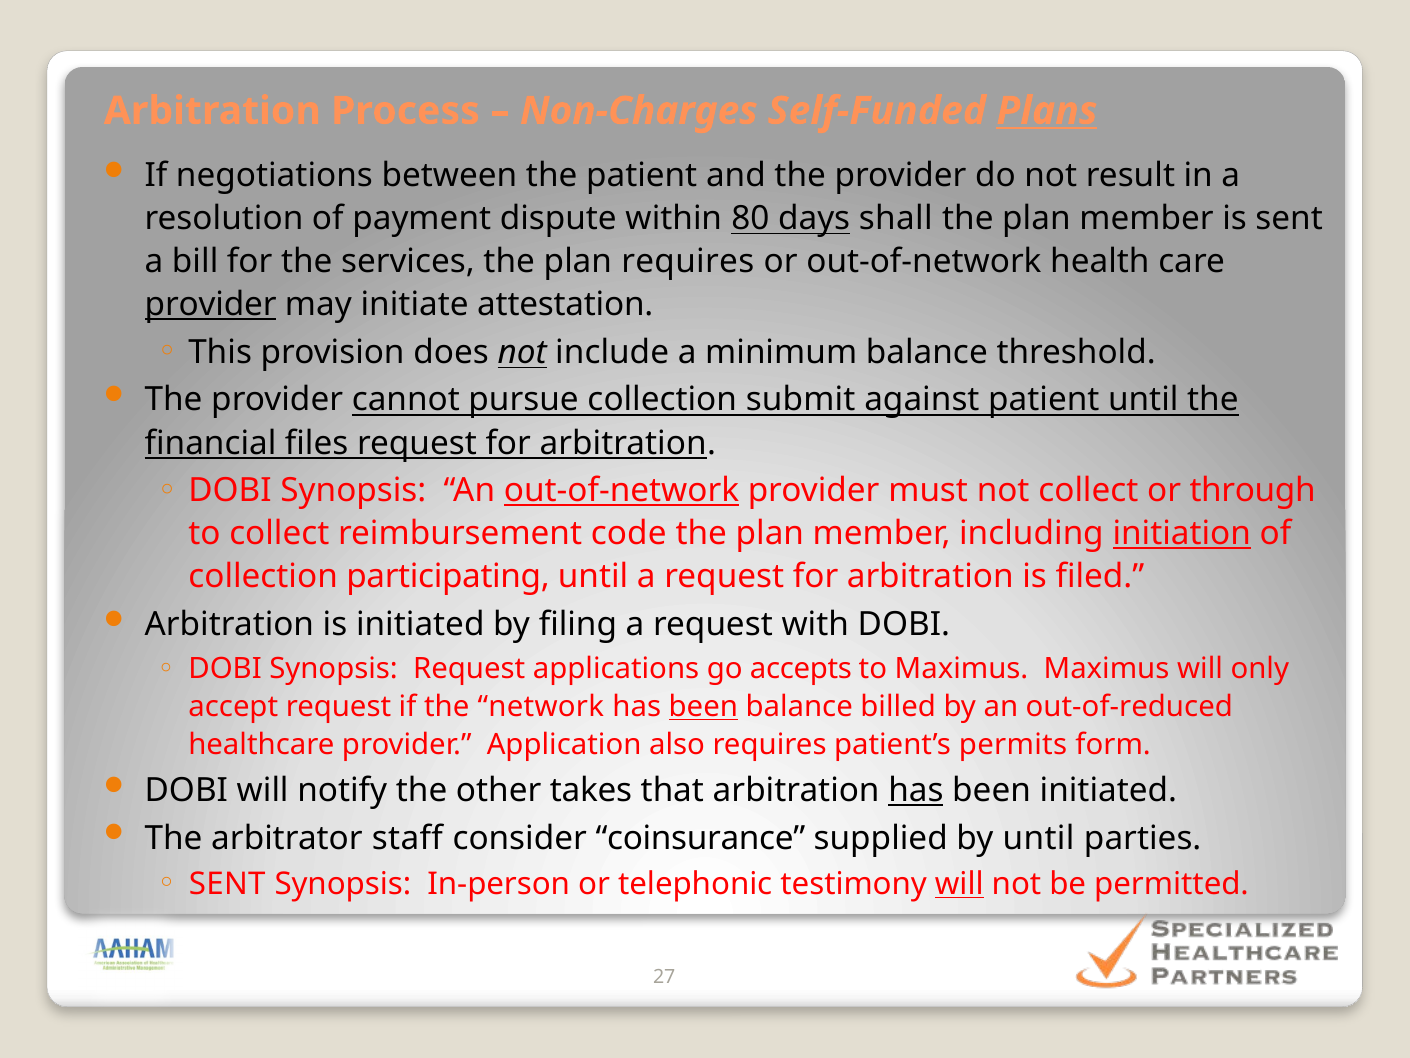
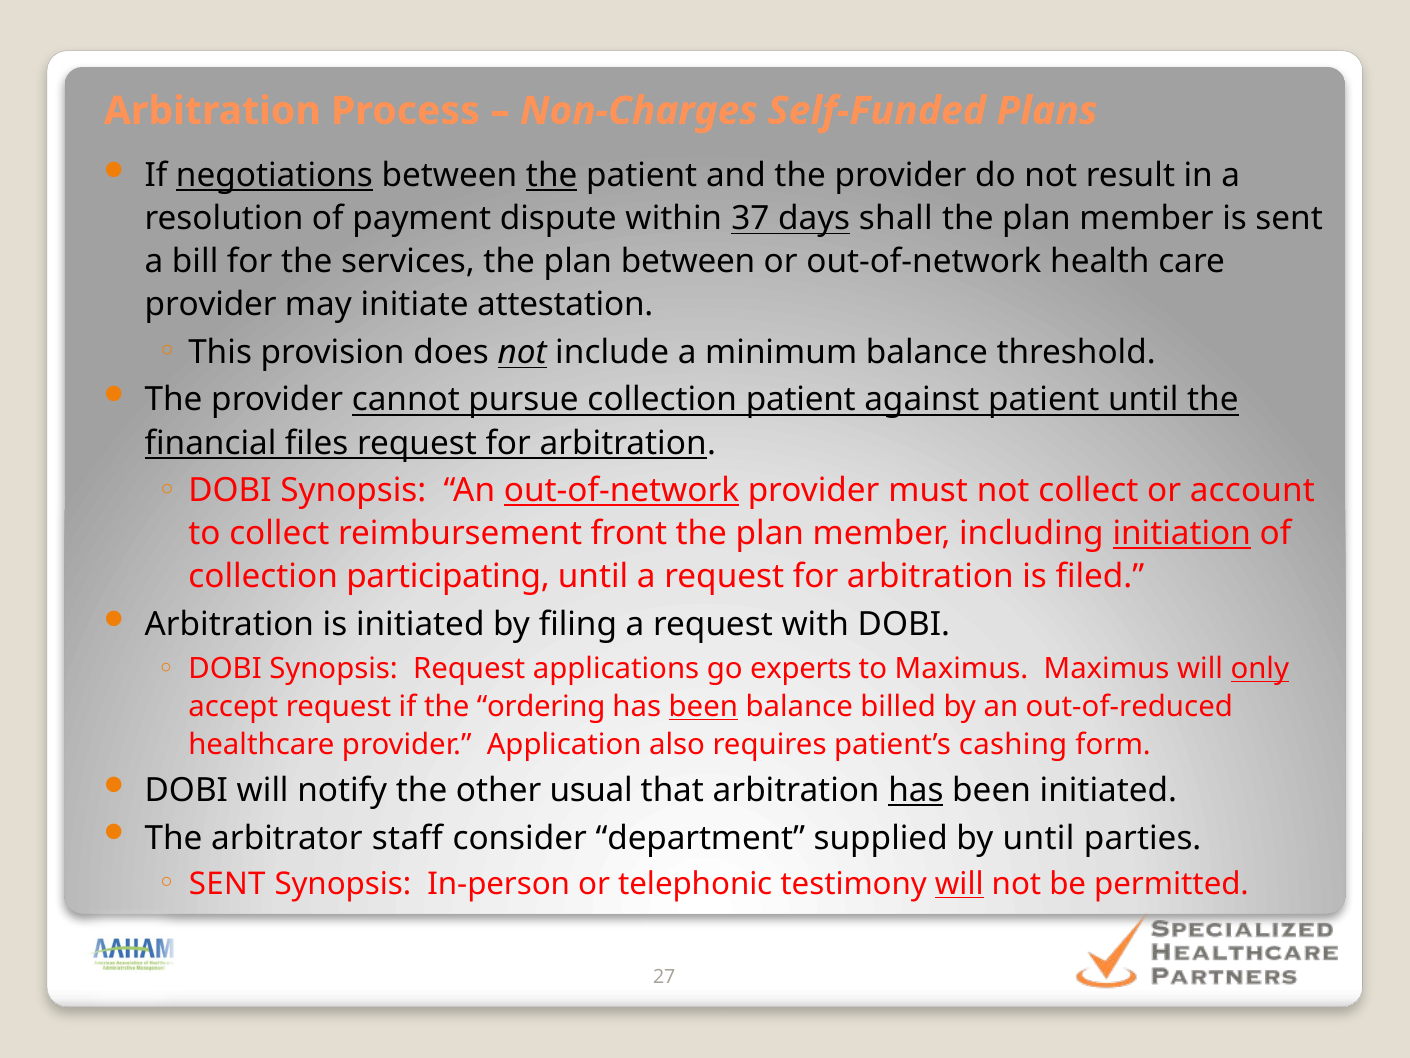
Plans underline: present -> none (1047, 111)
negotiations underline: none -> present (274, 175)
the underline: none -> present (552, 175)
80: 80 -> 37 (750, 218)
plan requires: requires -> between (688, 262)
provider underline: present -> none (211, 305)
collection submit: submit -> patient (801, 400)
through: through -> account (1252, 490)
code: code -> front (629, 533)
accepts: accepts -> experts (801, 669)
only underline: none -> present (1260, 669)
network: network -> ordering (541, 707)
permits: permits -> cashing (1013, 745)
takes: takes -> usual (591, 790)
coinsurance: coinsurance -> department (700, 838)
